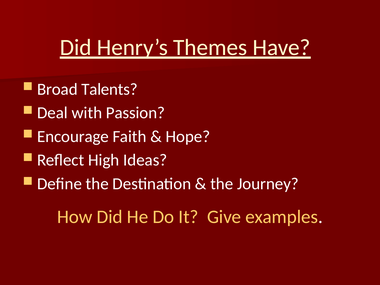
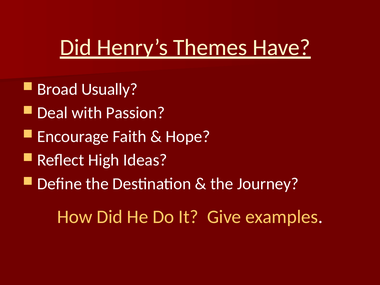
Talents: Talents -> Usually (109, 89)
